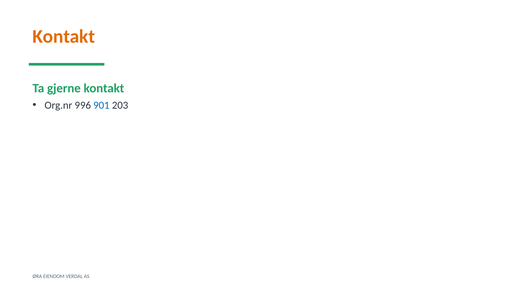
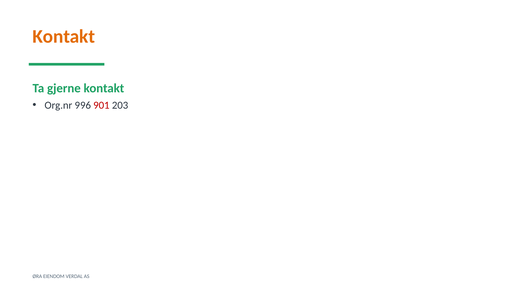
901 colour: blue -> red (101, 105)
